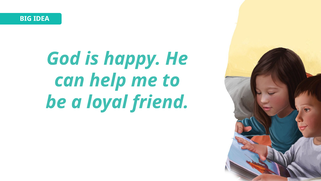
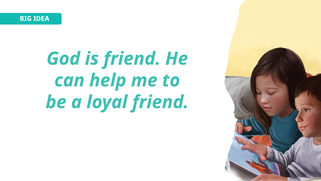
is happy: happy -> friend (132, 59)
